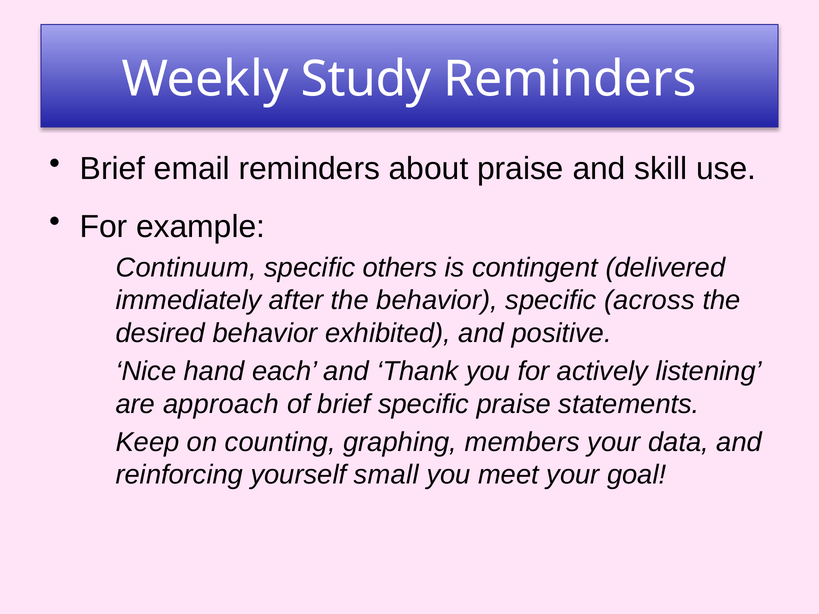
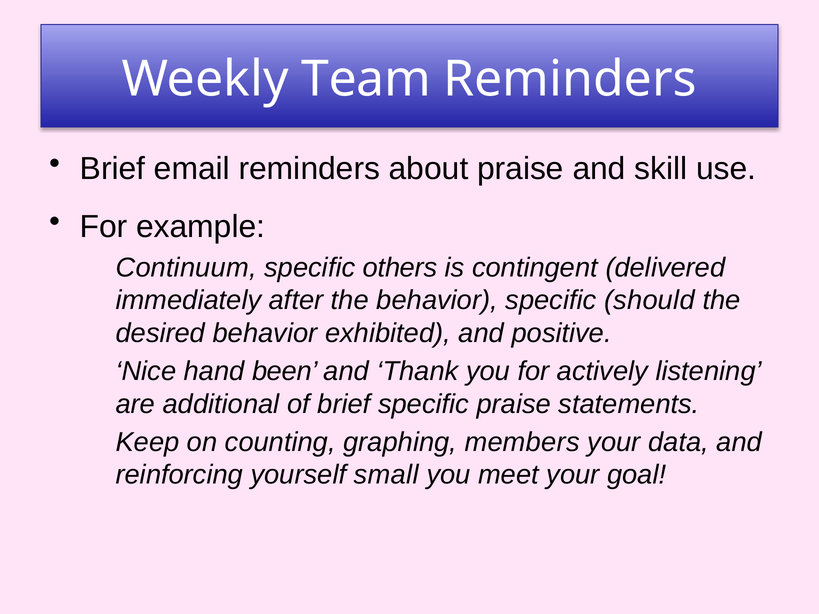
Study: Study -> Team (366, 79)
across: across -> should (649, 300)
each: each -> been (285, 371)
approach: approach -> additional (221, 404)
